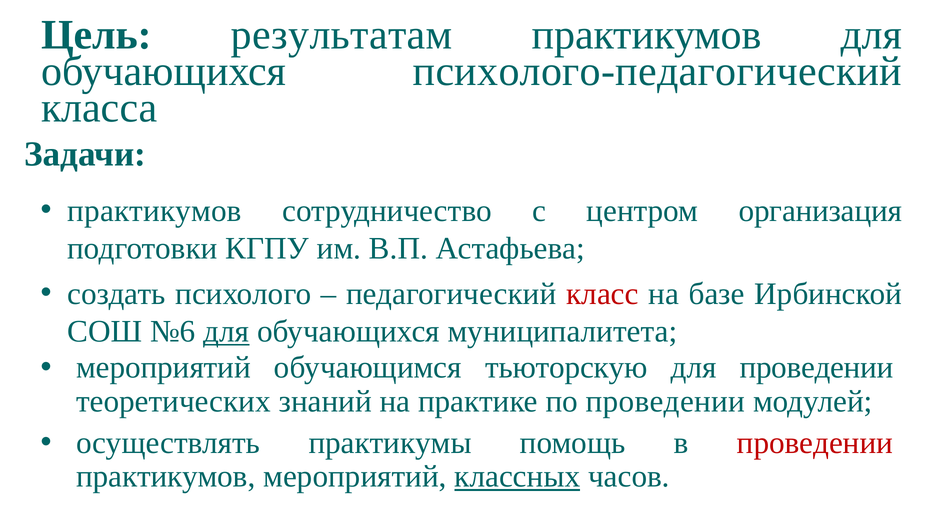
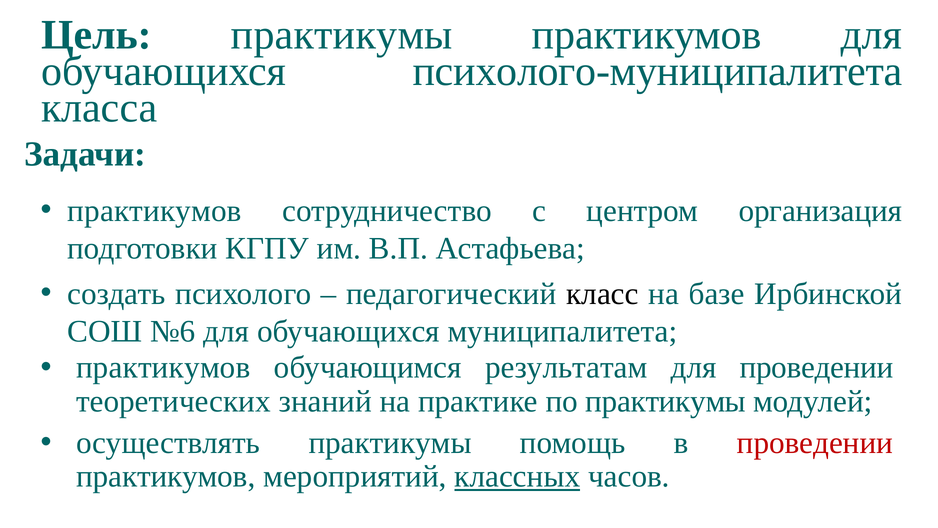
Цель результатам: результатам -> практикумы (342, 35)
психолого-педагогический: психолого-педагогический -> психолого-муниципалитета (658, 71)
класс colour: red -> black (602, 294)
для underline: present -> none (226, 331)
мероприятий: мероприятий -> практикумов (163, 367)
тьюторскую: тьюторскую -> результатам (566, 367)
по проведении: проведении -> практикумы (666, 401)
